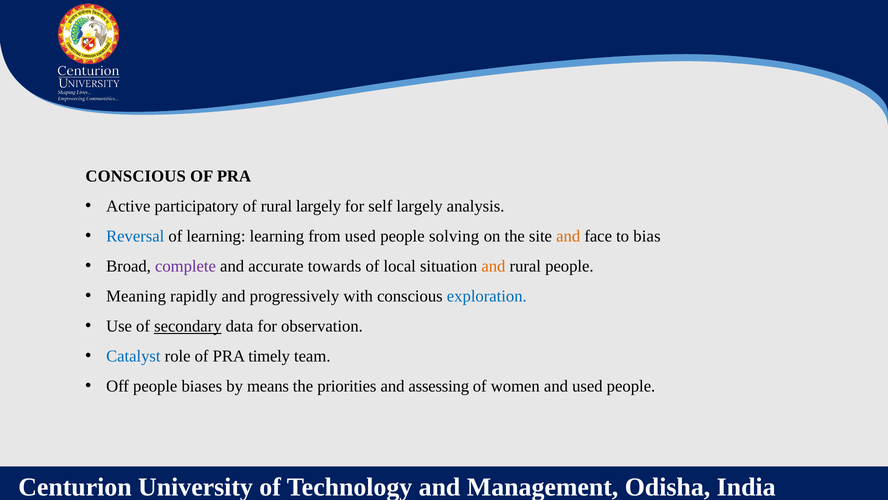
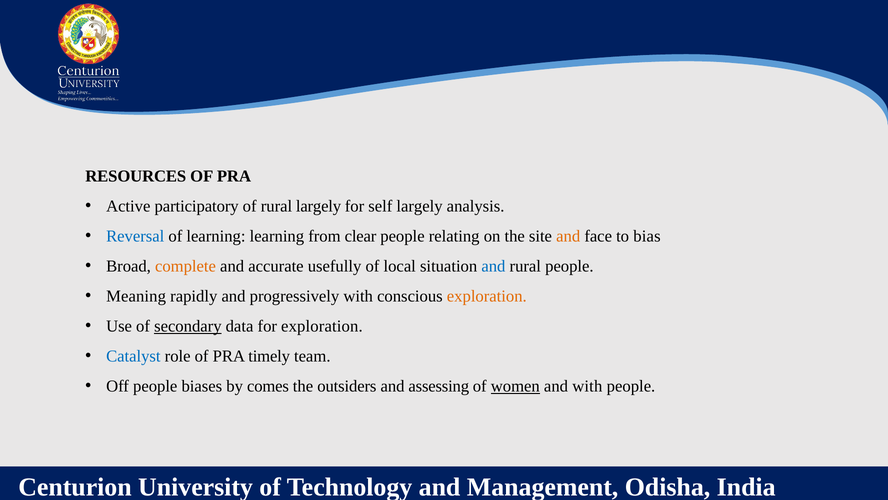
CONSCIOUS: CONSCIOUS -> RESOURCES (136, 176)
from used: used -> clear (361, 236)
solving: solving -> relating (454, 236)
complete colour: purple -> orange (186, 266)
towards: towards -> usefully (335, 266)
and colour: orange -> blue (493, 266)
exploration colour: blue -> orange (487, 296)
for observation: observation -> exploration (322, 326)
means: means -> comes (268, 386)
priorities: priorities -> outsiders (347, 386)
women underline: none -> present (515, 386)
and used: used -> with (587, 386)
